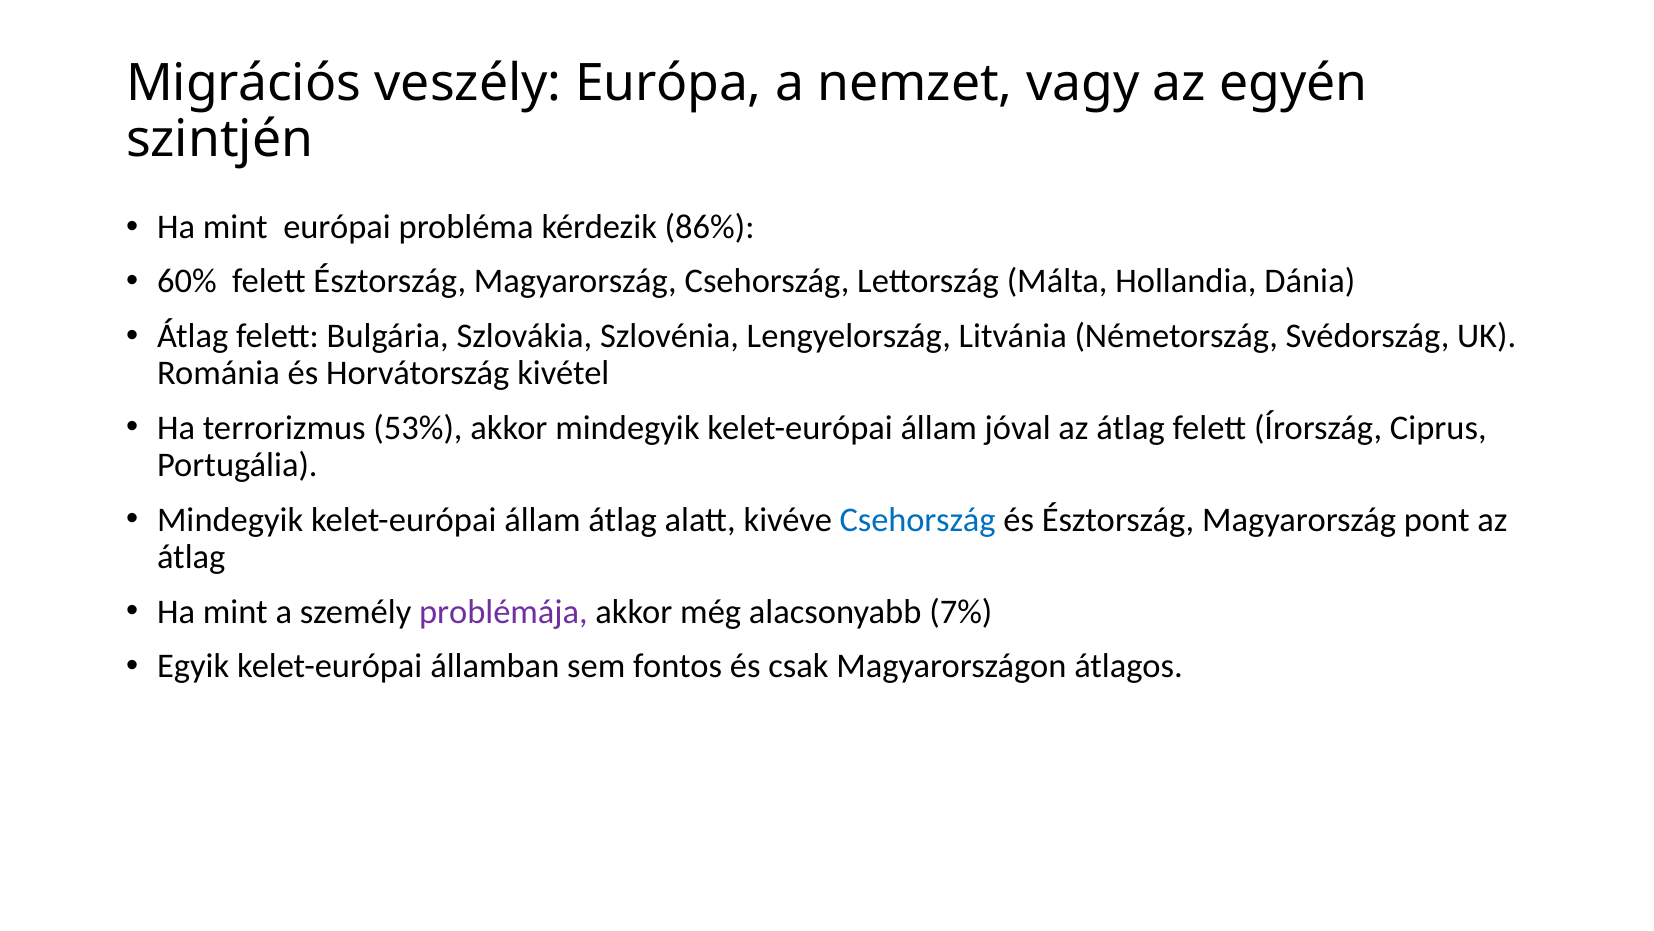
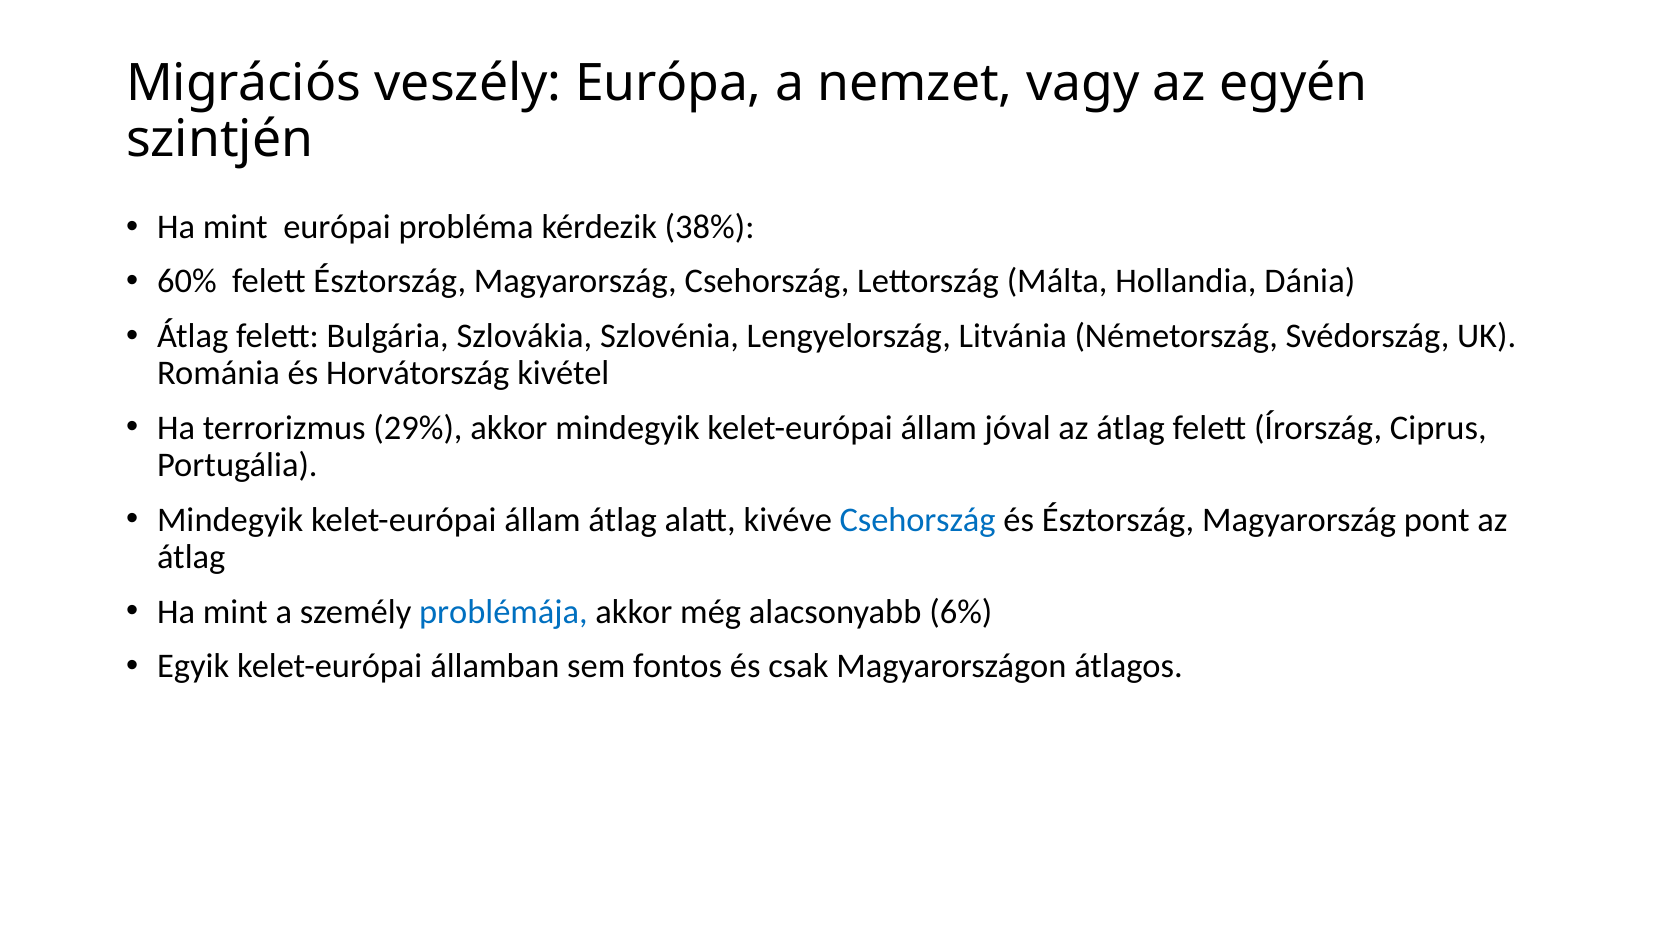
86%: 86% -> 38% (710, 227)
53%: 53% -> 29% (418, 428)
problémája colour: purple -> blue (503, 611)
7%: 7% -> 6% (961, 611)
